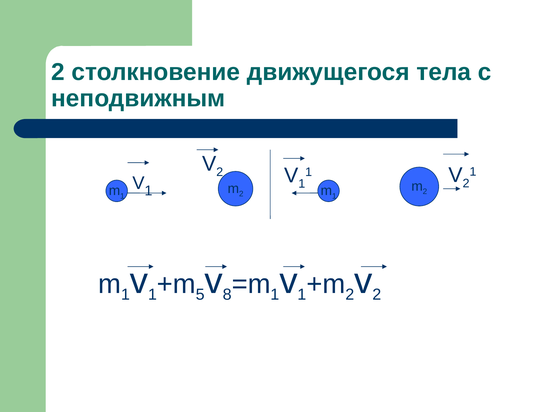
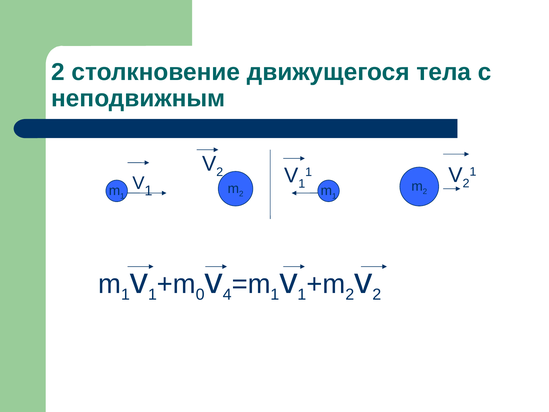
5: 5 -> 0 (200, 295)
8: 8 -> 4 (227, 295)
